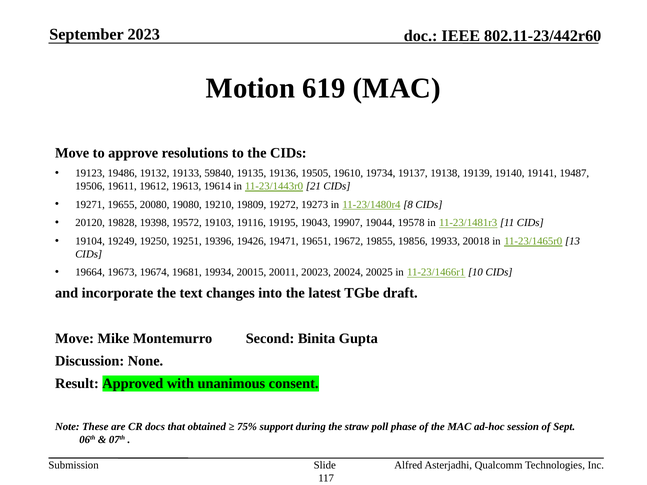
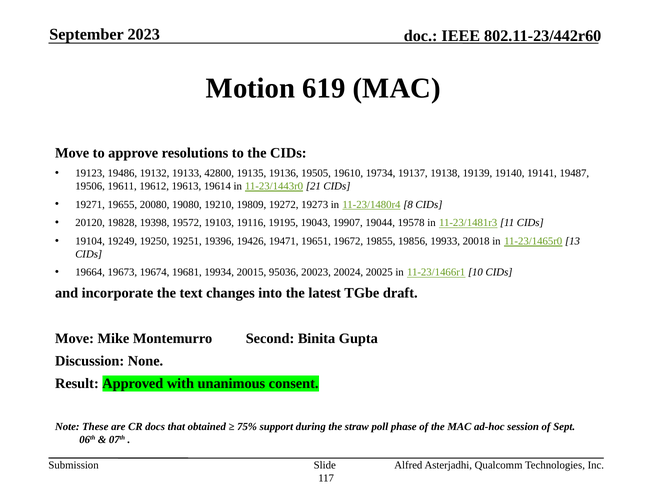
59840: 59840 -> 42800 (219, 173)
20011: 20011 -> 95036 (284, 273)
